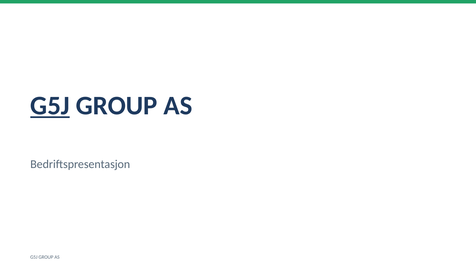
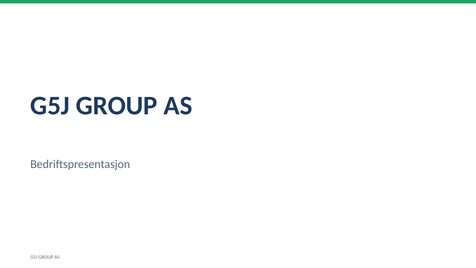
G5J underline: present -> none (50, 106)
